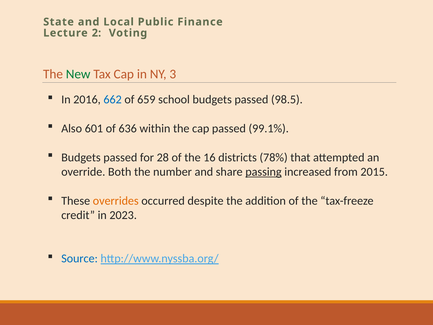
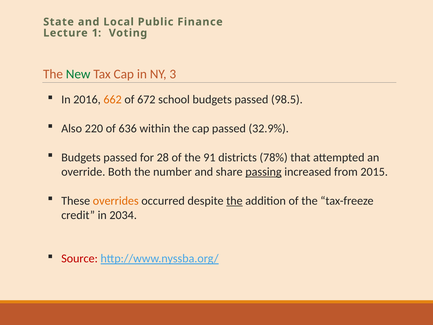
2: 2 -> 1 (96, 33)
662 colour: blue -> orange (113, 100)
659: 659 -> 672 (146, 100)
601: 601 -> 220 (94, 128)
99.1%: 99.1% -> 32.9% (269, 128)
16: 16 -> 91 (209, 157)
the underline: none -> present (234, 201)
2023: 2023 -> 2034 (123, 215)
Source colour: blue -> red (80, 258)
